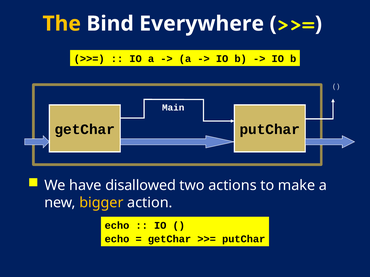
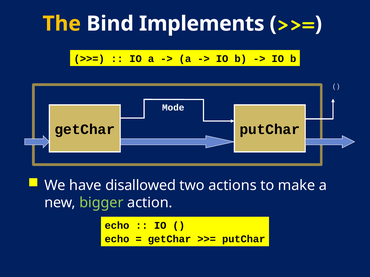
Everywhere: Everywhere -> Implements (202, 24)
Main: Main -> Mode (173, 108)
bigger colour: yellow -> light green (101, 203)
